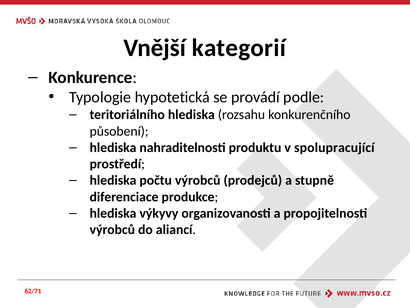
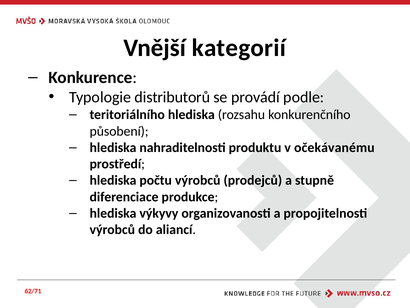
hypotetická: hypotetická -> distributorů (172, 97)
spolupracující: spolupracující -> očekávanému (334, 147)
